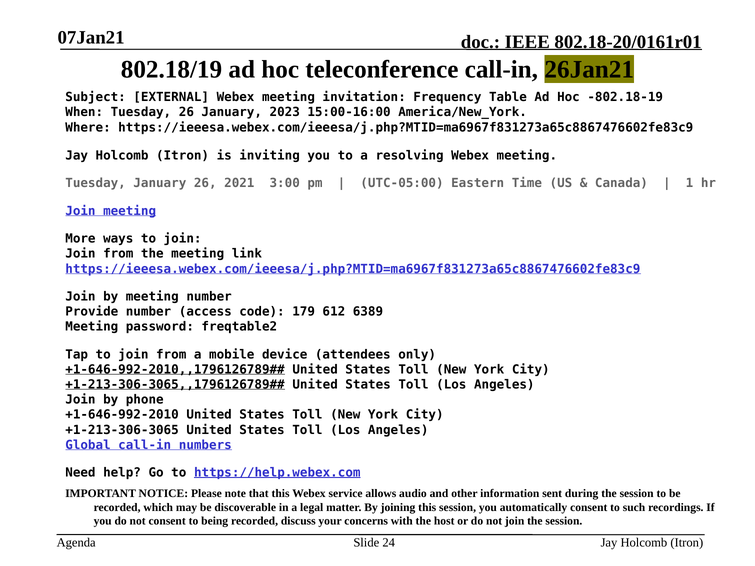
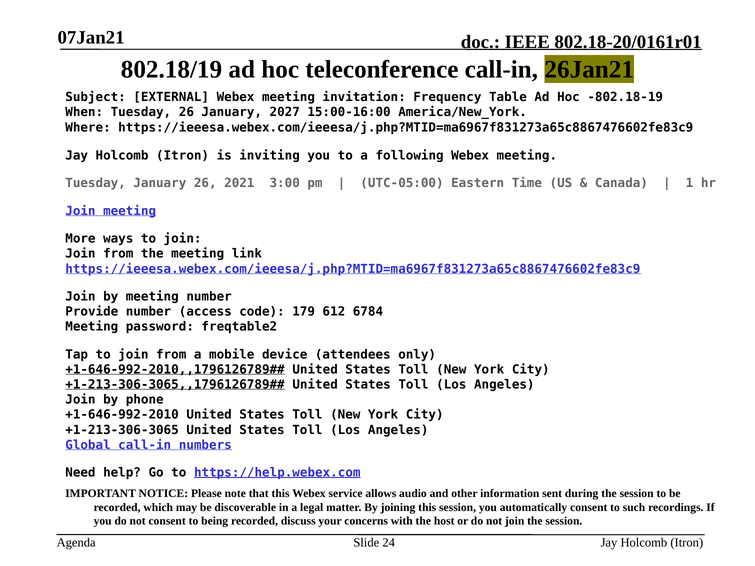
2023: 2023 -> 2027 (285, 112)
resolving: resolving -> following (410, 156)
6389: 6389 -> 6784 (368, 312)
